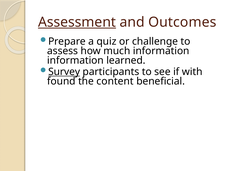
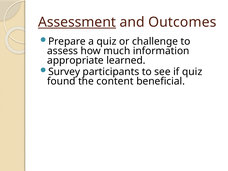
information: information -> appropriate (75, 60)
Survey underline: present -> none (64, 72)
if with: with -> quiz (192, 72)
